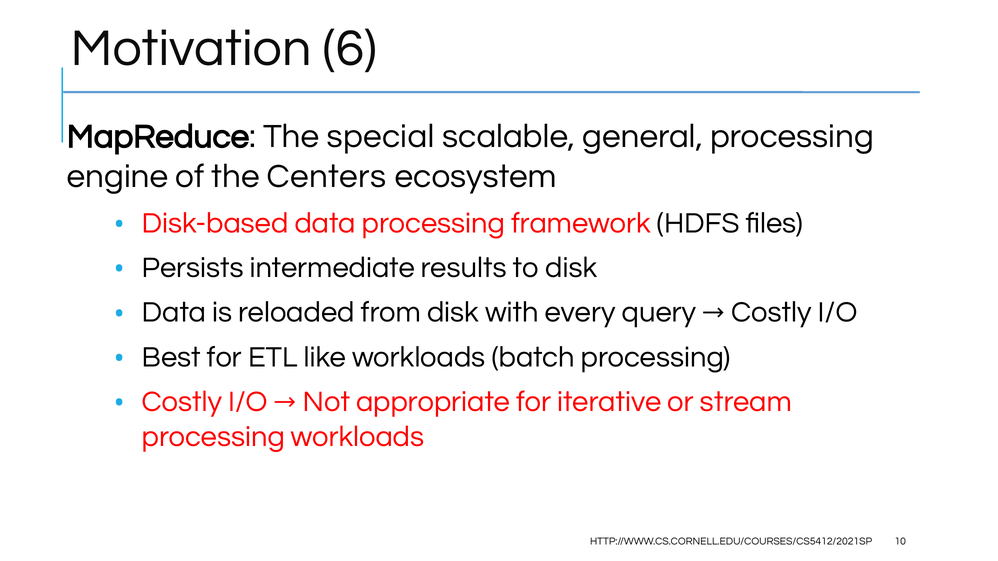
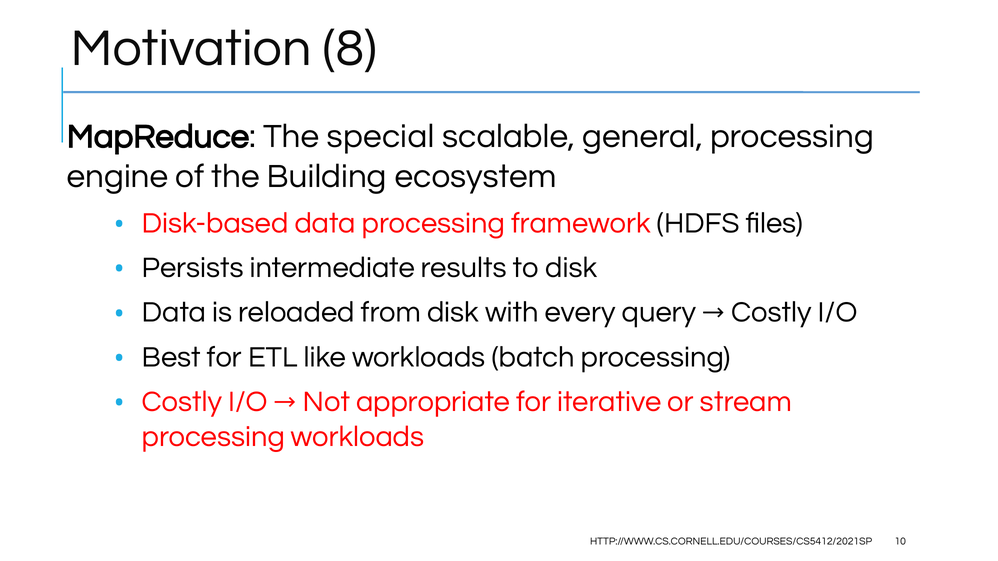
6: 6 -> 8 (350, 48)
Centers: Centers -> Building (327, 176)
